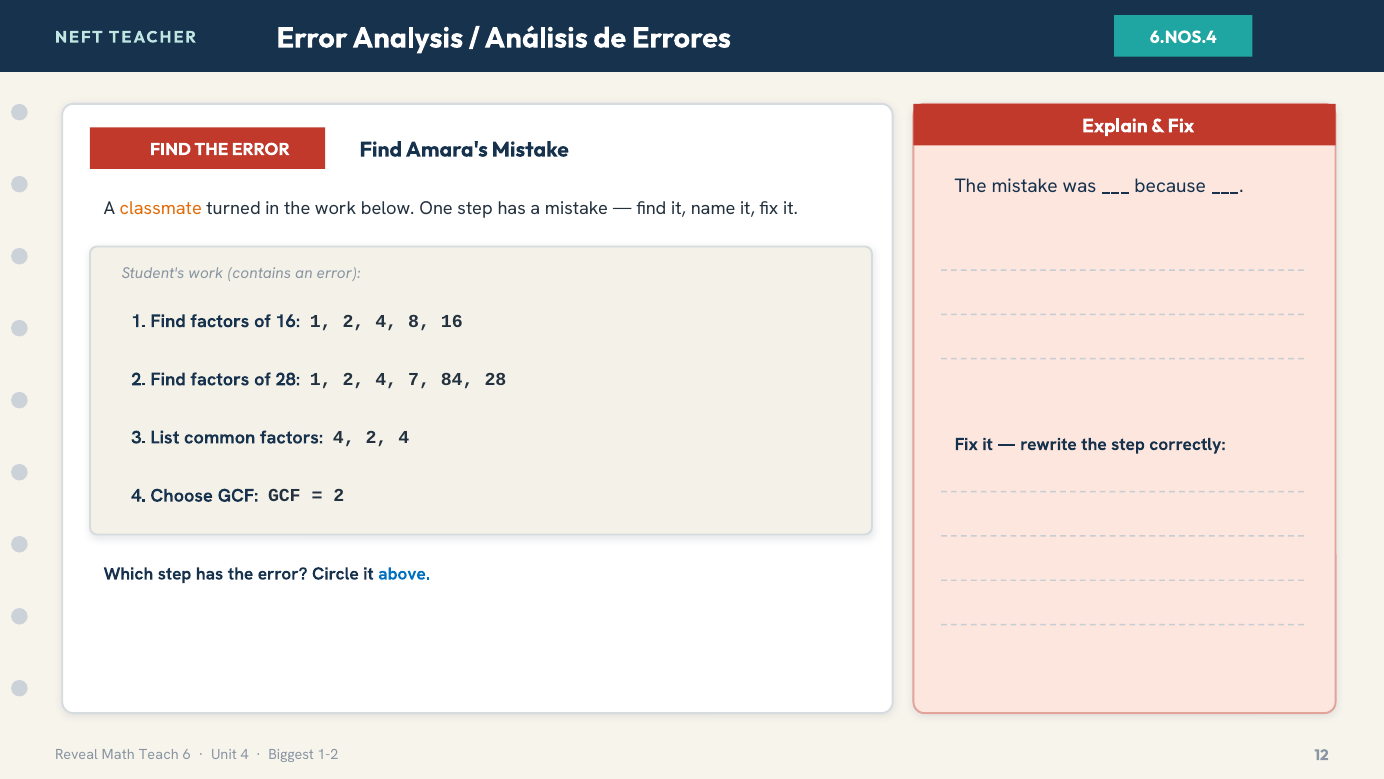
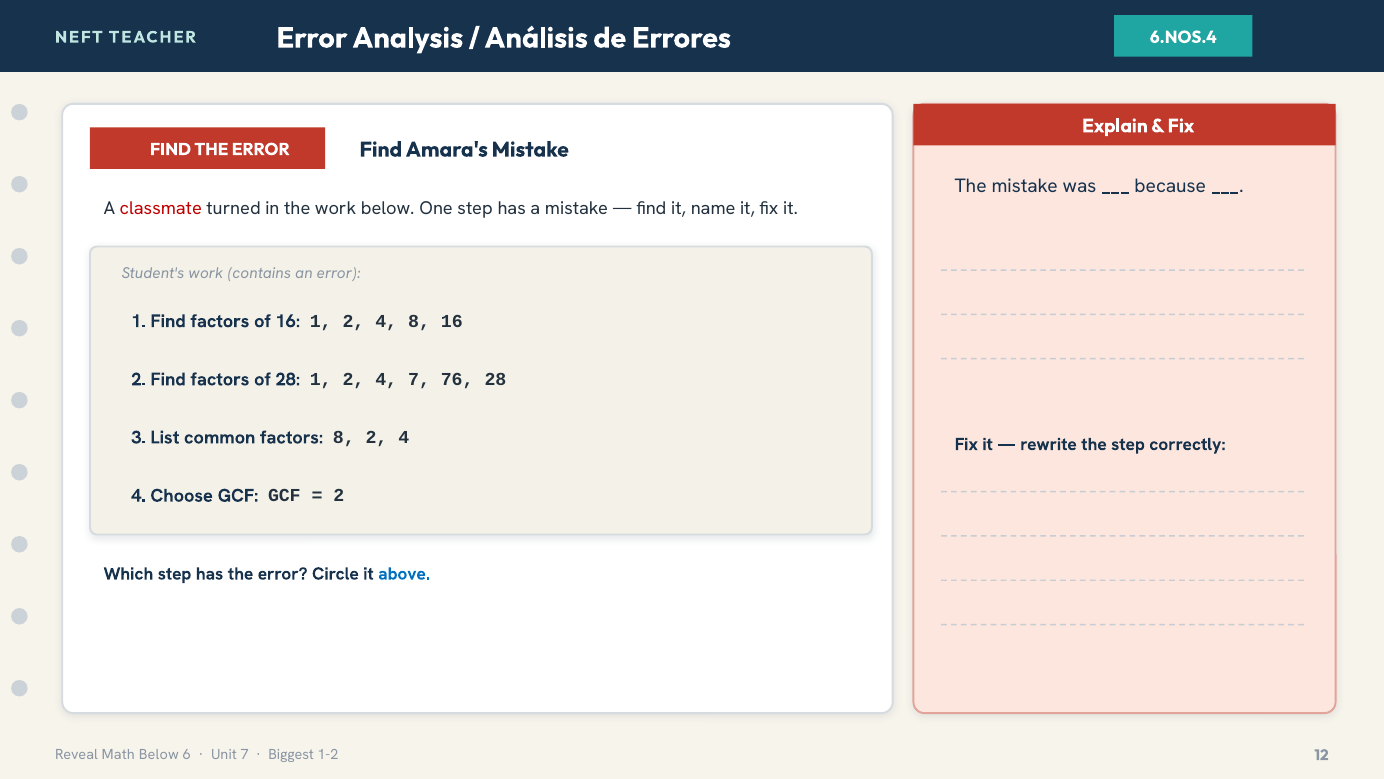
classmate colour: orange -> red (161, 209)
84: 84 -> 76 (457, 379)
factors 4: 4 -> 8 (344, 437)
Math Teach: Teach -> Below (159, 755)
Unit 4: 4 -> 7 (245, 755)
